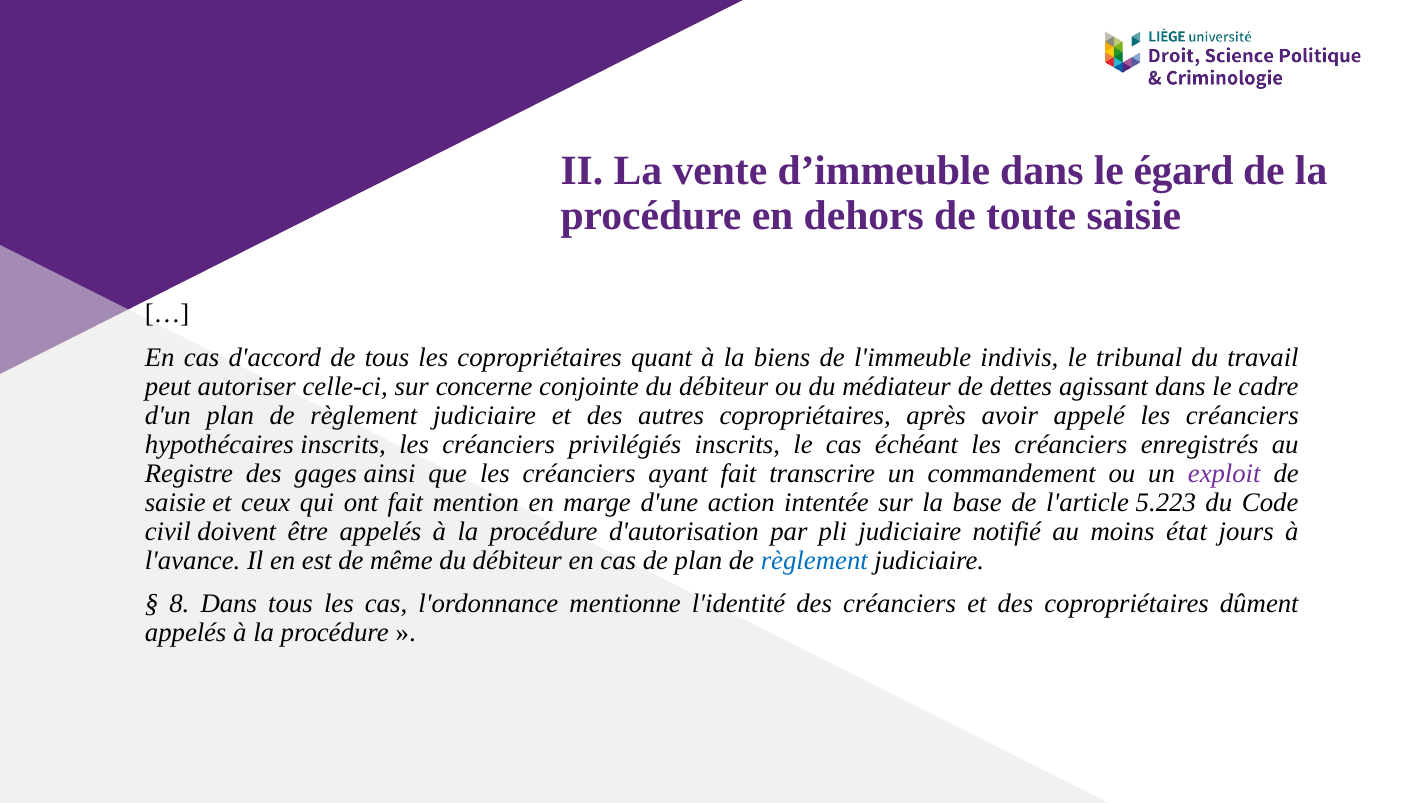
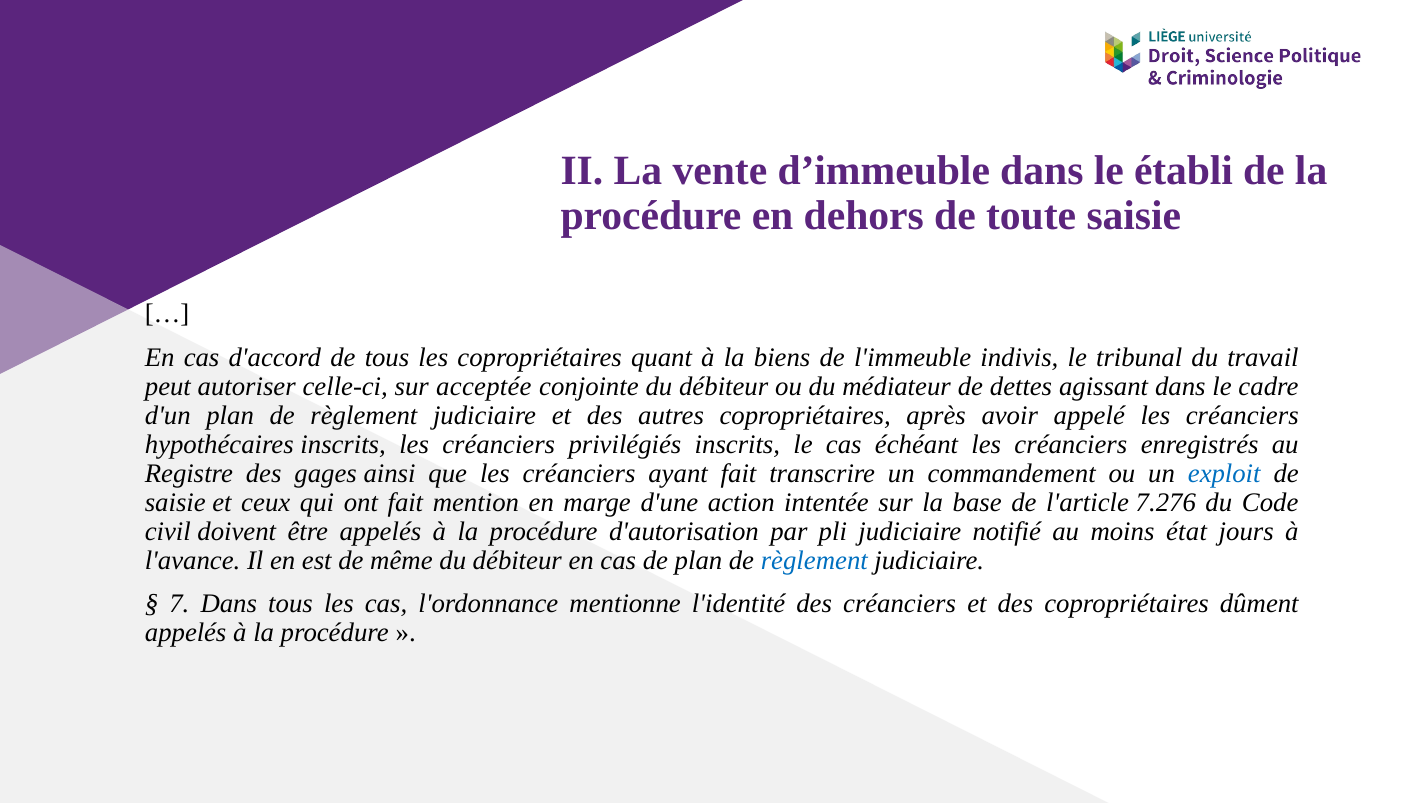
égard: égard -> établi (1183, 171)
concerne: concerne -> acceptée (484, 387)
exploit colour: purple -> blue (1224, 474)
5.223: 5.223 -> 7.276 (1166, 503)
8: 8 -> 7 (179, 604)
